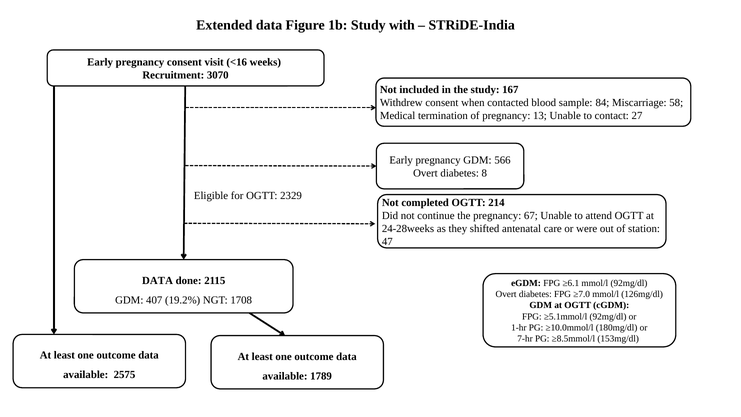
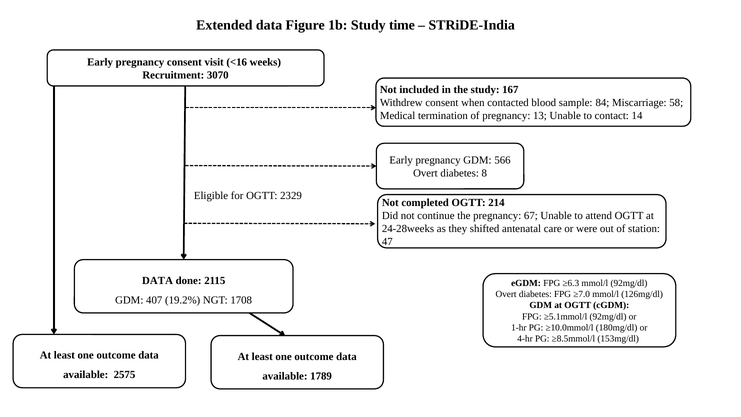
with: with -> time (402, 25)
27: 27 -> 14 (637, 116)
≥6.1: ≥6.1 -> ≥6.3 (571, 283)
7-hr: 7-hr -> 4-hr (525, 339)
